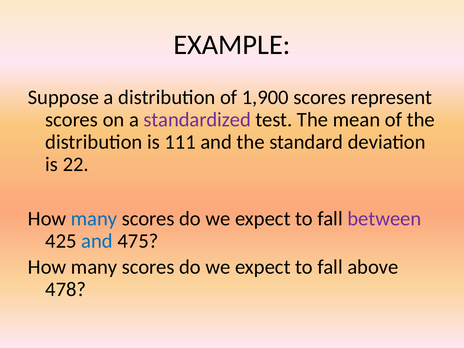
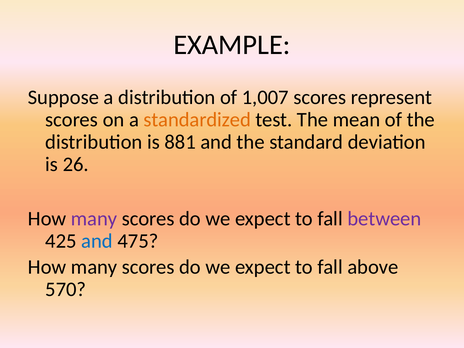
1,900: 1,900 -> 1,007 (265, 97)
standardized colour: purple -> orange (197, 120)
111: 111 -> 881 (180, 142)
22: 22 -> 26 (76, 164)
many colour: blue -> purple (94, 219)
478: 478 -> 570 (66, 289)
